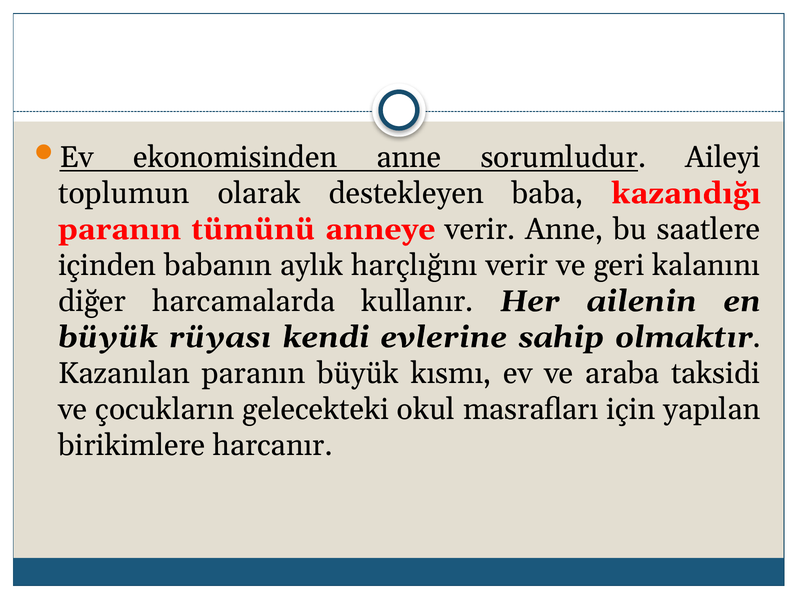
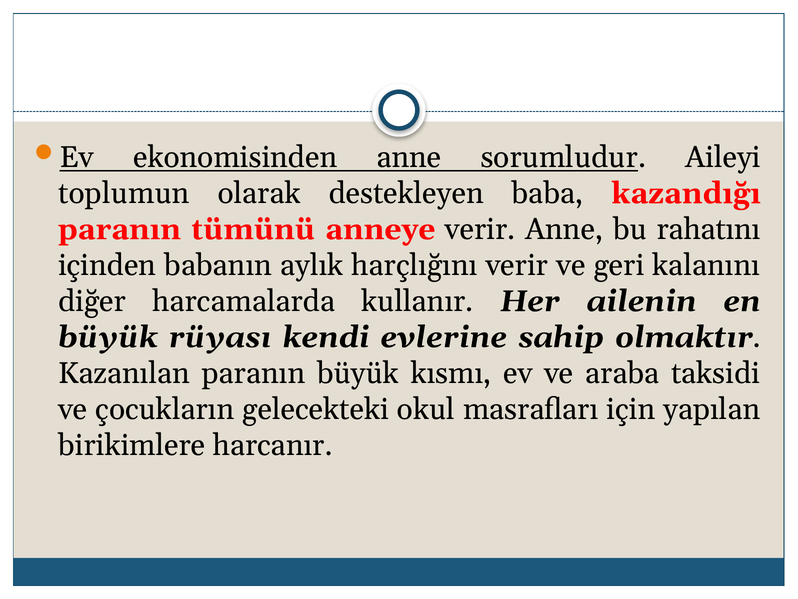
saatlere: saatlere -> rahatını (709, 229)
